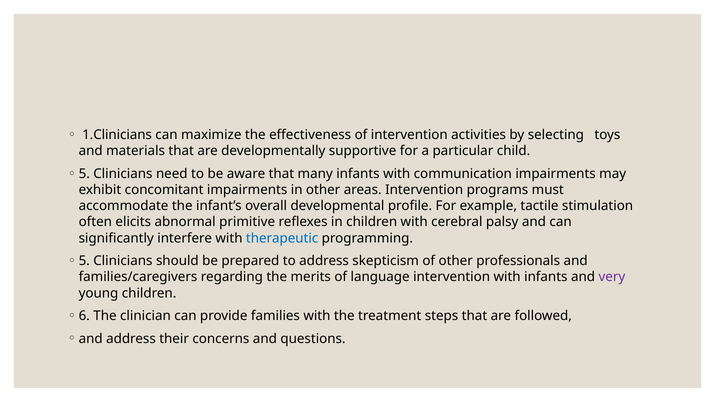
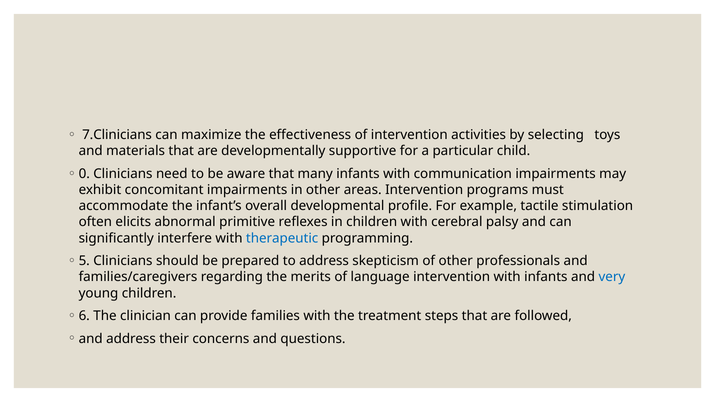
1.Clinicians: 1.Clinicians -> 7.Clinicians (117, 135)
5: 5 -> 0 (84, 174)
very colour: purple -> blue (612, 277)
